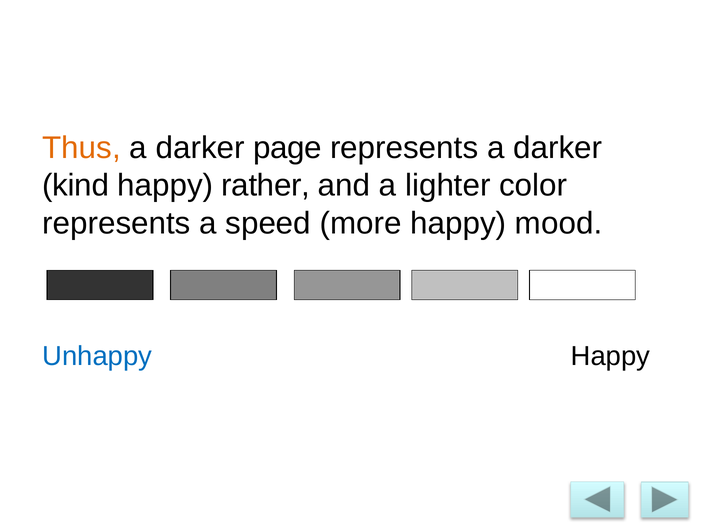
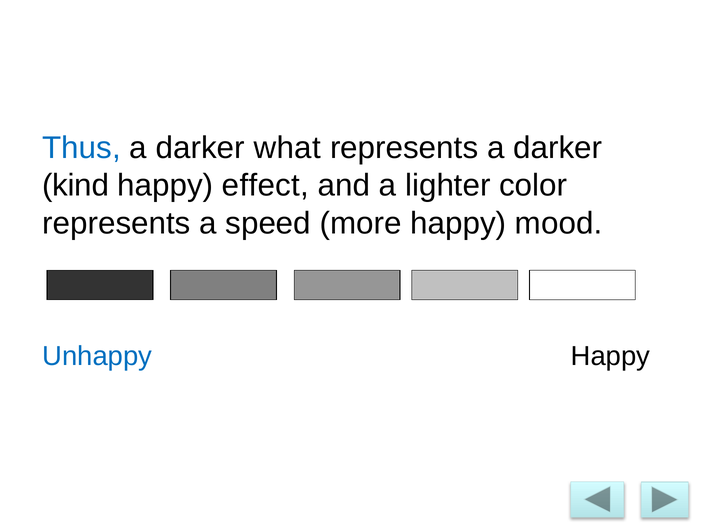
Thus colour: orange -> blue (82, 148)
page: page -> what (287, 148)
rather: rather -> effect (265, 186)
